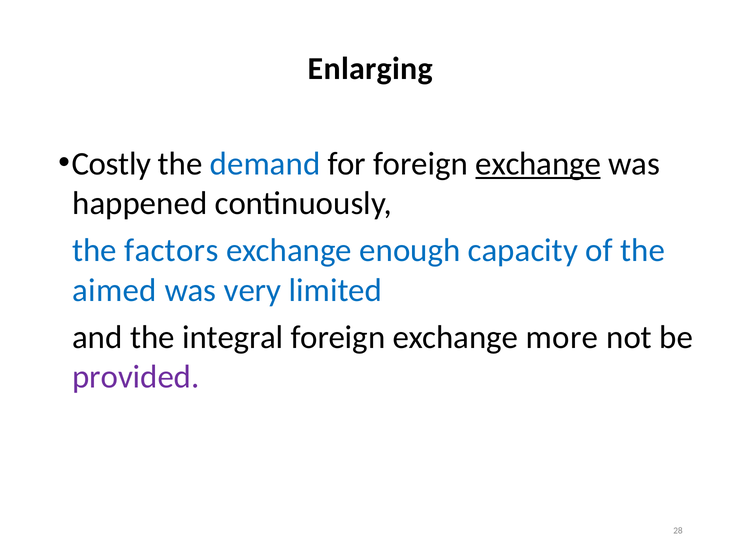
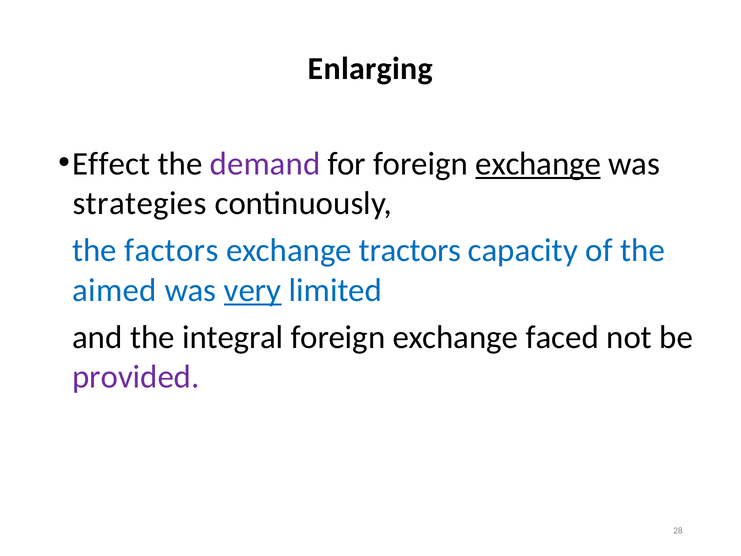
Costly: Costly -> Effect (111, 164)
demand colour: blue -> purple (265, 164)
happened: happened -> strategies (140, 203)
enough: enough -> tractors (410, 250)
very underline: none -> present (253, 290)
more: more -> faced (562, 337)
